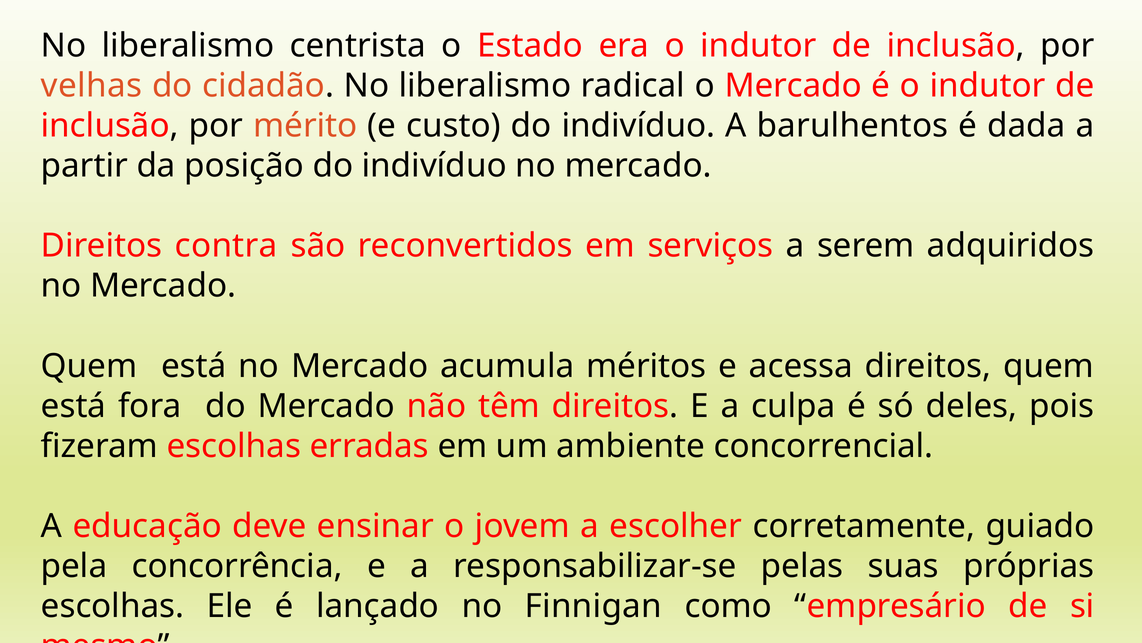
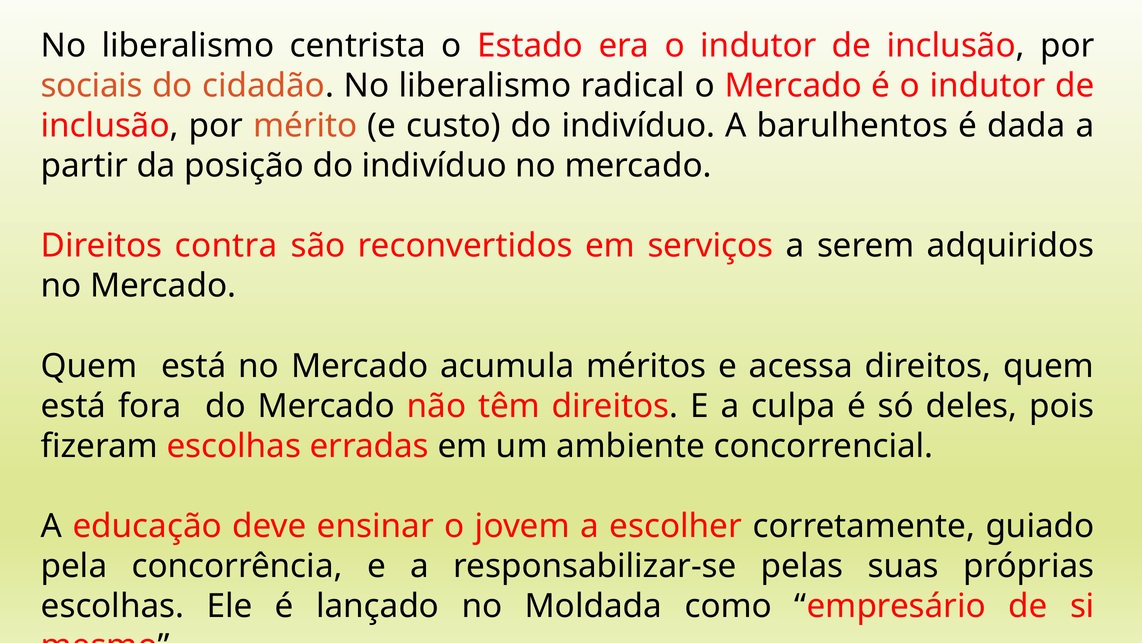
velhas: velhas -> sociais (92, 86)
Finnigan: Finnigan -> Moldada (593, 606)
